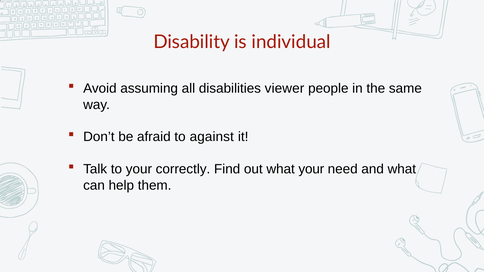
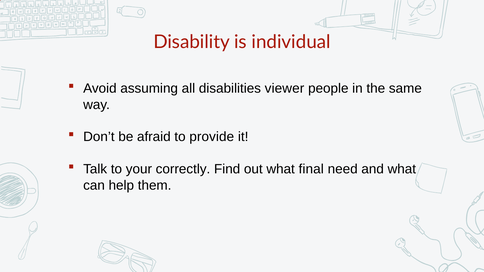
against: against -> provide (212, 137)
what your: your -> final (311, 169)
